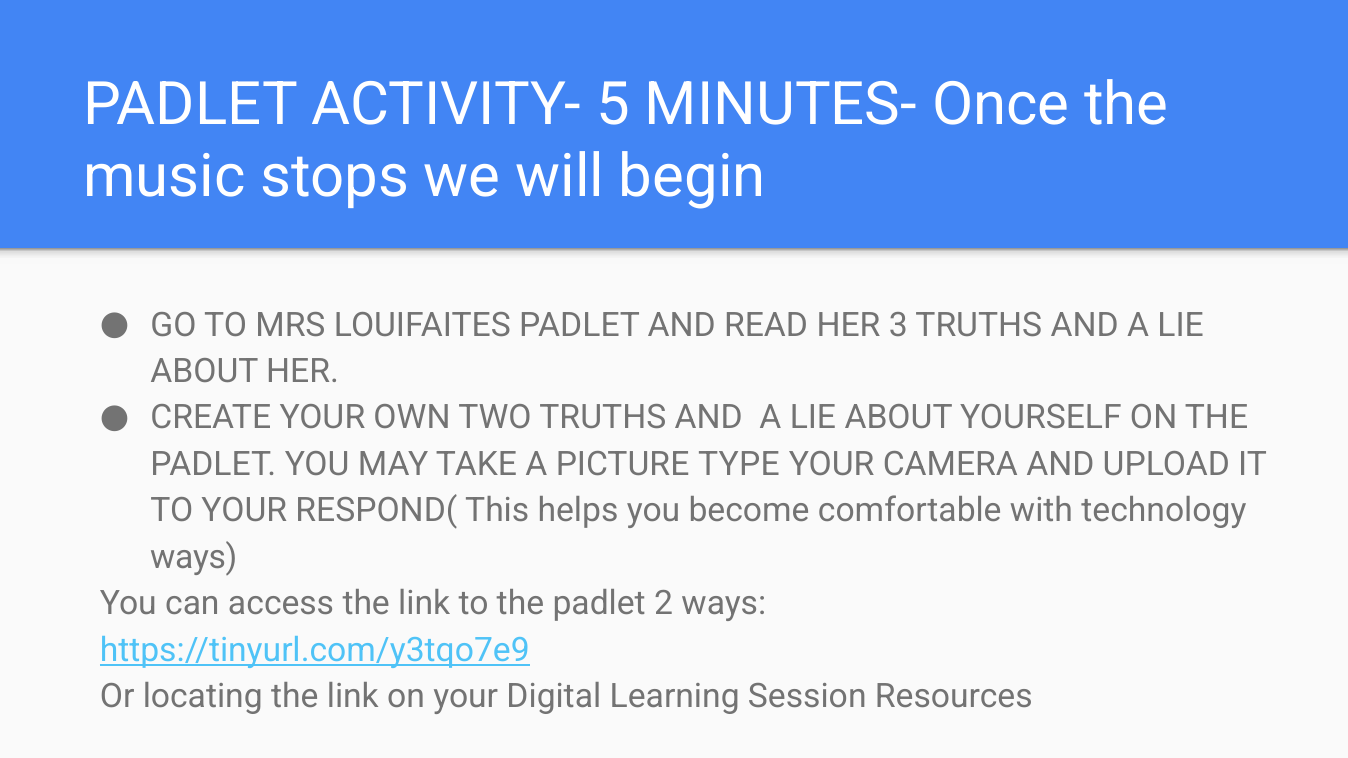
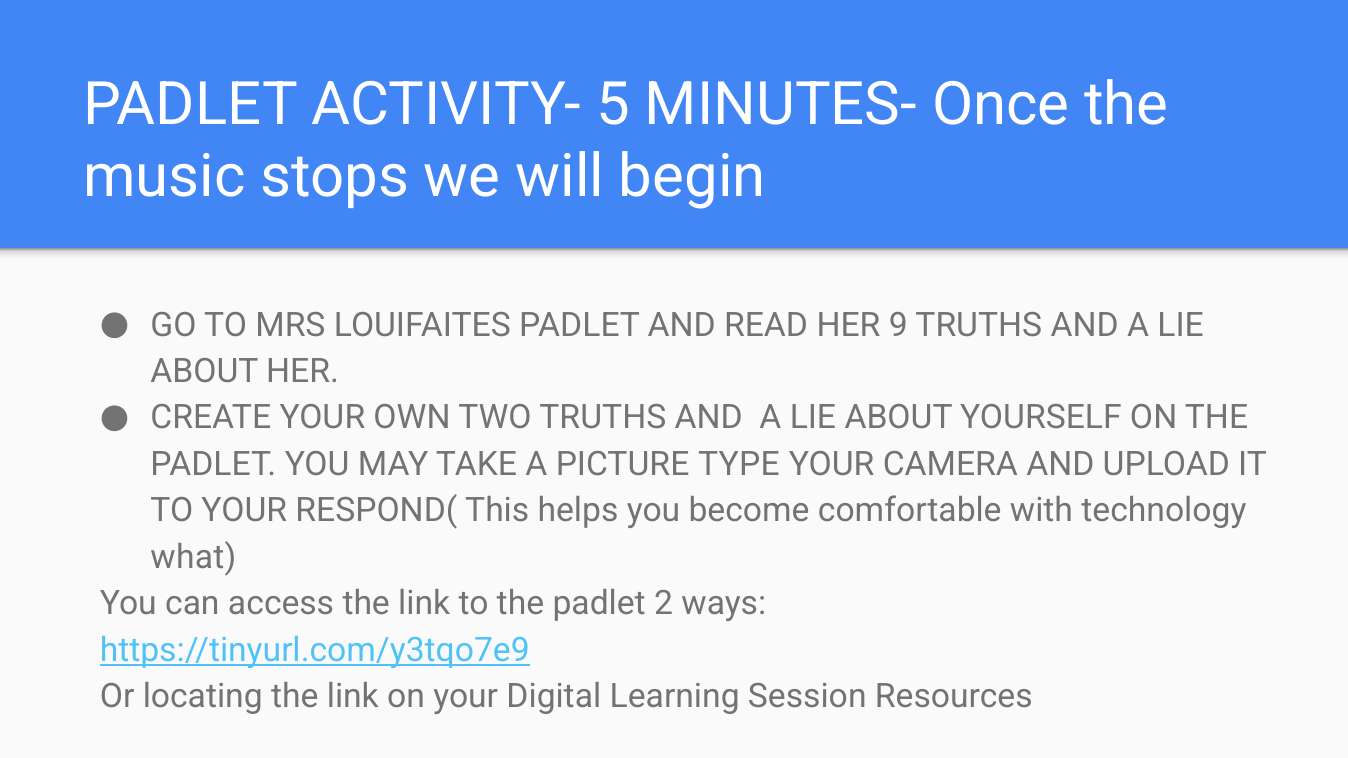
3: 3 -> 9 (898, 325)
ways: ways -> what (193, 557)
